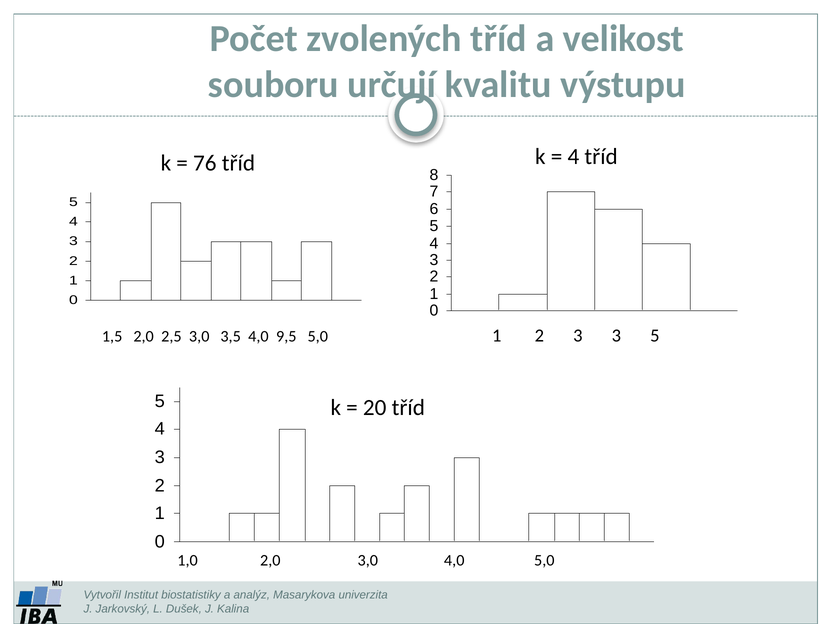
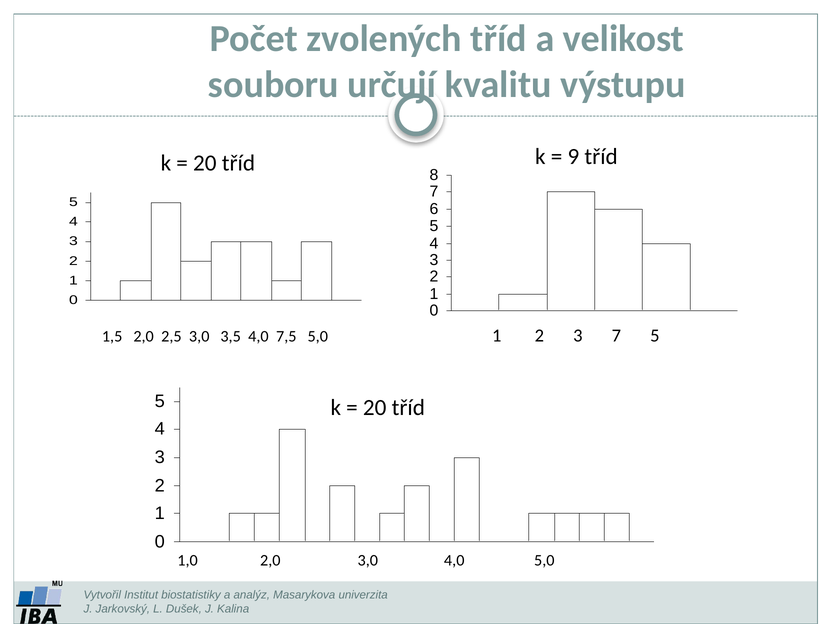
76: 76 -> 20 (205, 163)
4: 4 -> 9 (573, 156)
9,5: 9,5 -> 7,5 (286, 337)
3 3: 3 -> 7 (616, 336)
